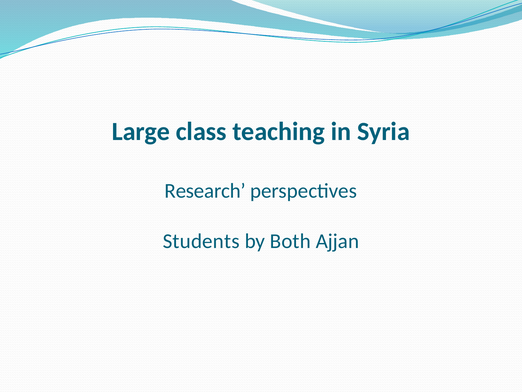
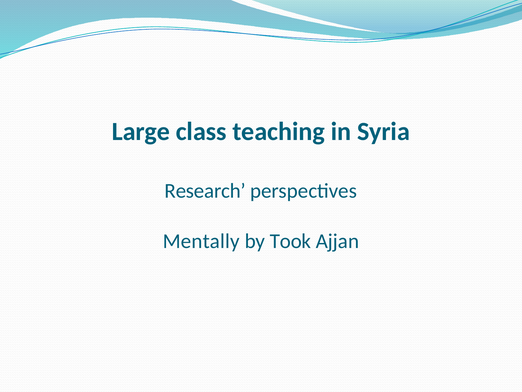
Students: Students -> Mentally (201, 241)
Both: Both -> Took (291, 241)
